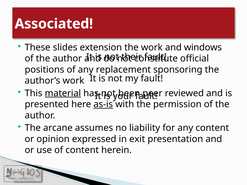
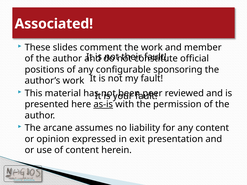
extension: extension -> comment (101, 47)
windows: windows -> member (203, 47)
replacement: replacement -> configurable (123, 70)
material underline: present -> none (63, 93)
